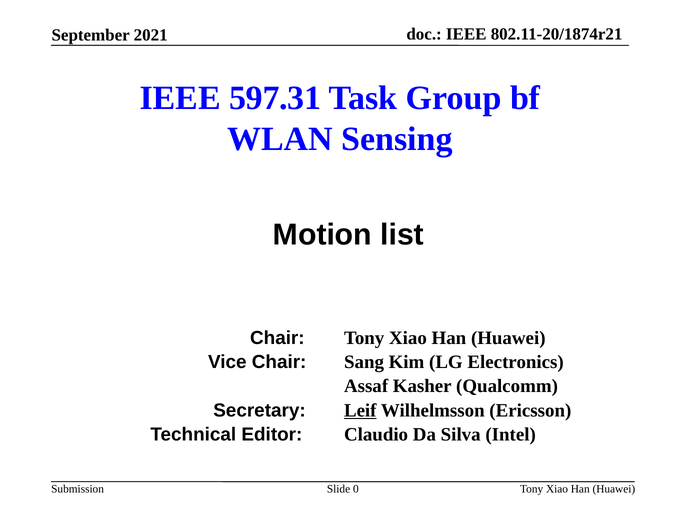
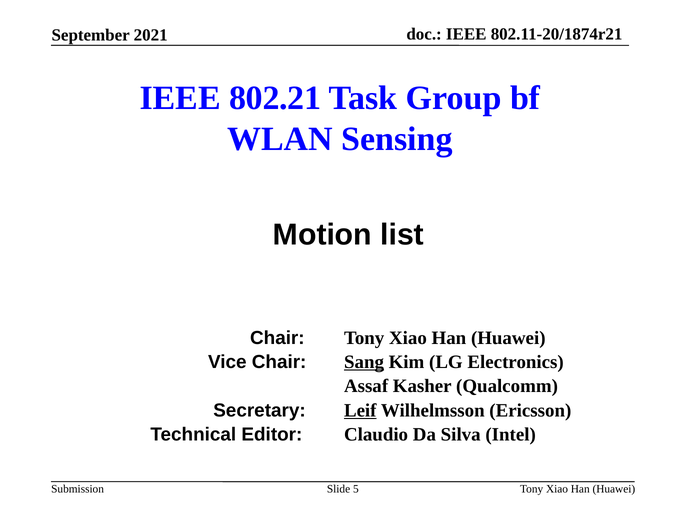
597.31: 597.31 -> 802.21 (275, 98)
Sang underline: none -> present (364, 362)
0: 0 -> 5 (356, 489)
